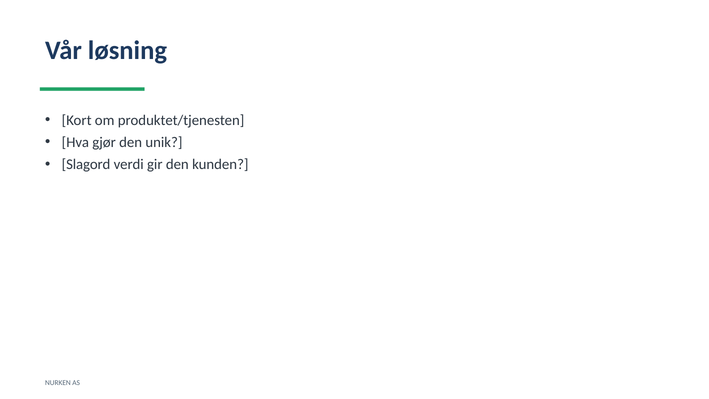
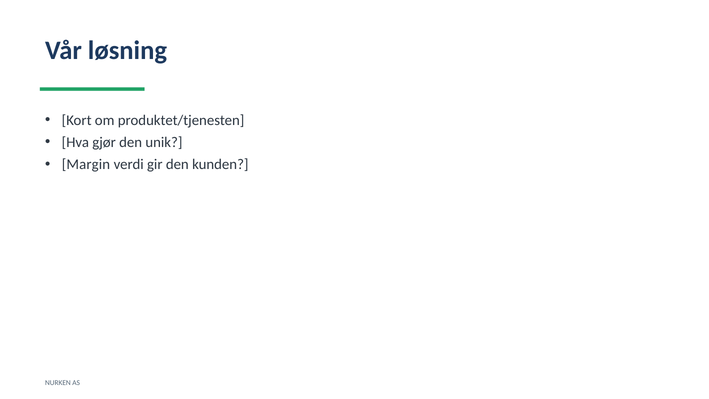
Slagord: Slagord -> Margin (86, 164)
